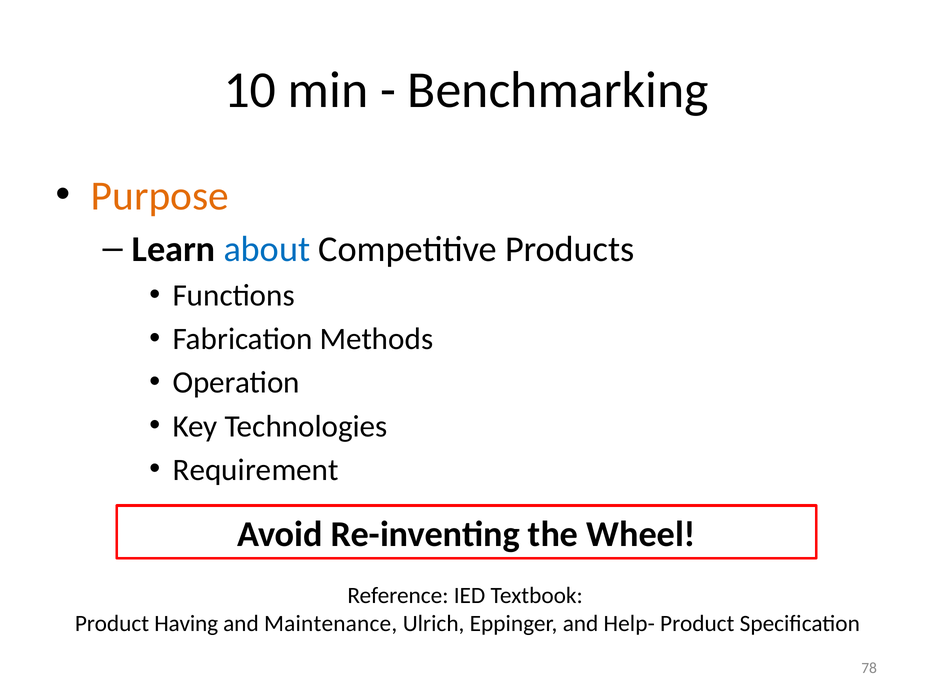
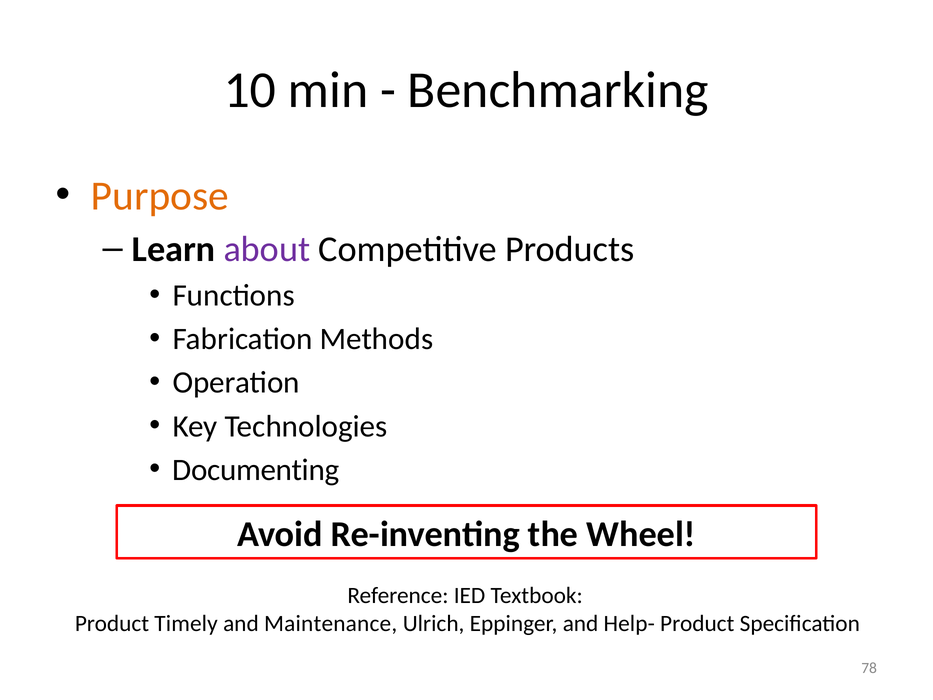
about colour: blue -> purple (267, 249)
Requirement: Requirement -> Documenting (256, 470)
Having: Having -> Timely (186, 624)
